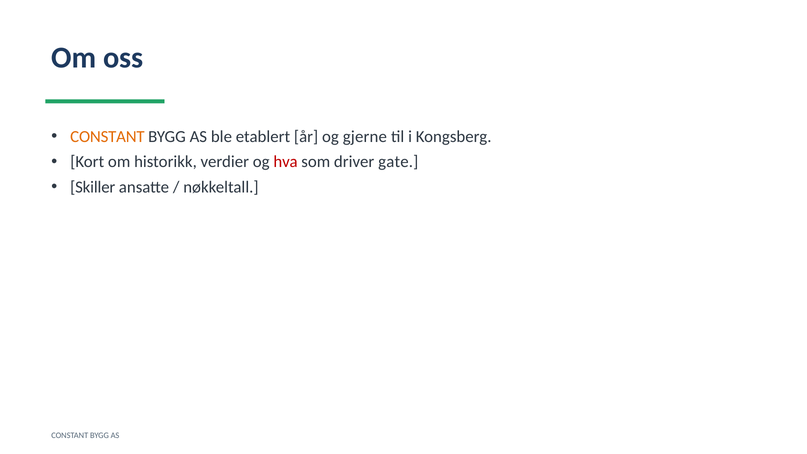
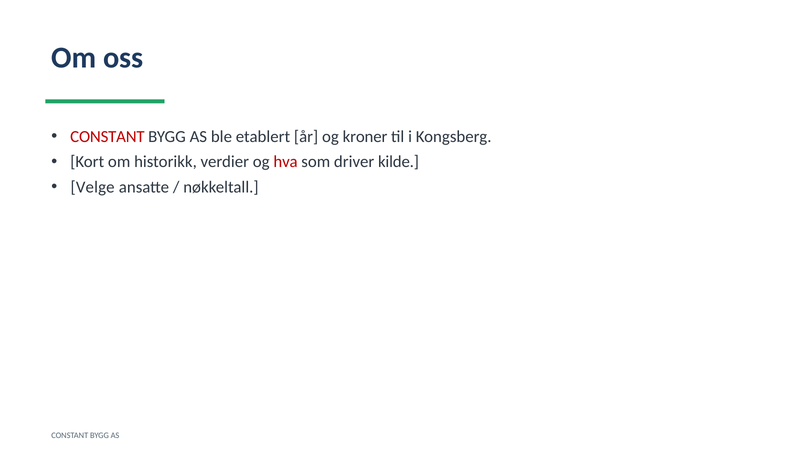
CONSTANT colour: orange -> red (107, 137)
gjerne: gjerne -> kroner (365, 137)
gate: gate -> kilde (398, 162)
Skiller: Skiller -> Velge (93, 187)
